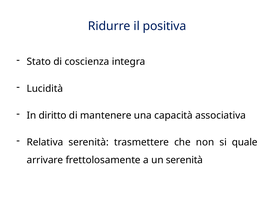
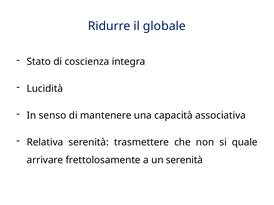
positiva: positiva -> globale (164, 26)
diritto: diritto -> senso (53, 116)
